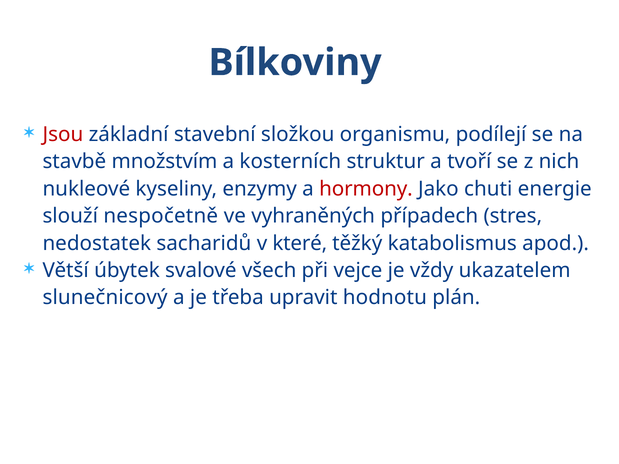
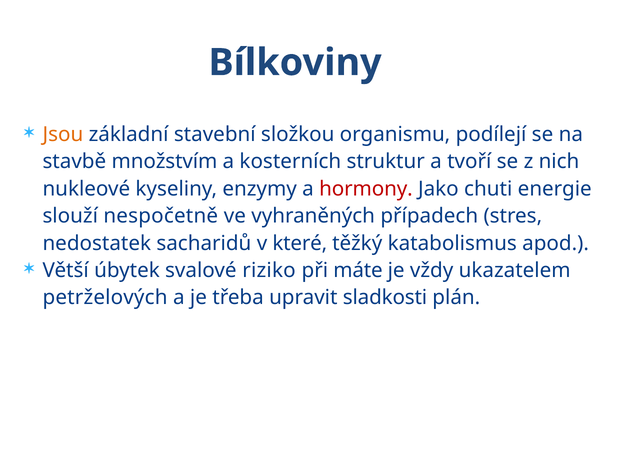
Jsou colour: red -> orange (63, 134)
všech: všech -> riziko (269, 271)
vejce: vejce -> máte (358, 271)
slunečnicový: slunečnicový -> petrželových (105, 298)
hodnotu: hodnotu -> sladkosti (385, 298)
